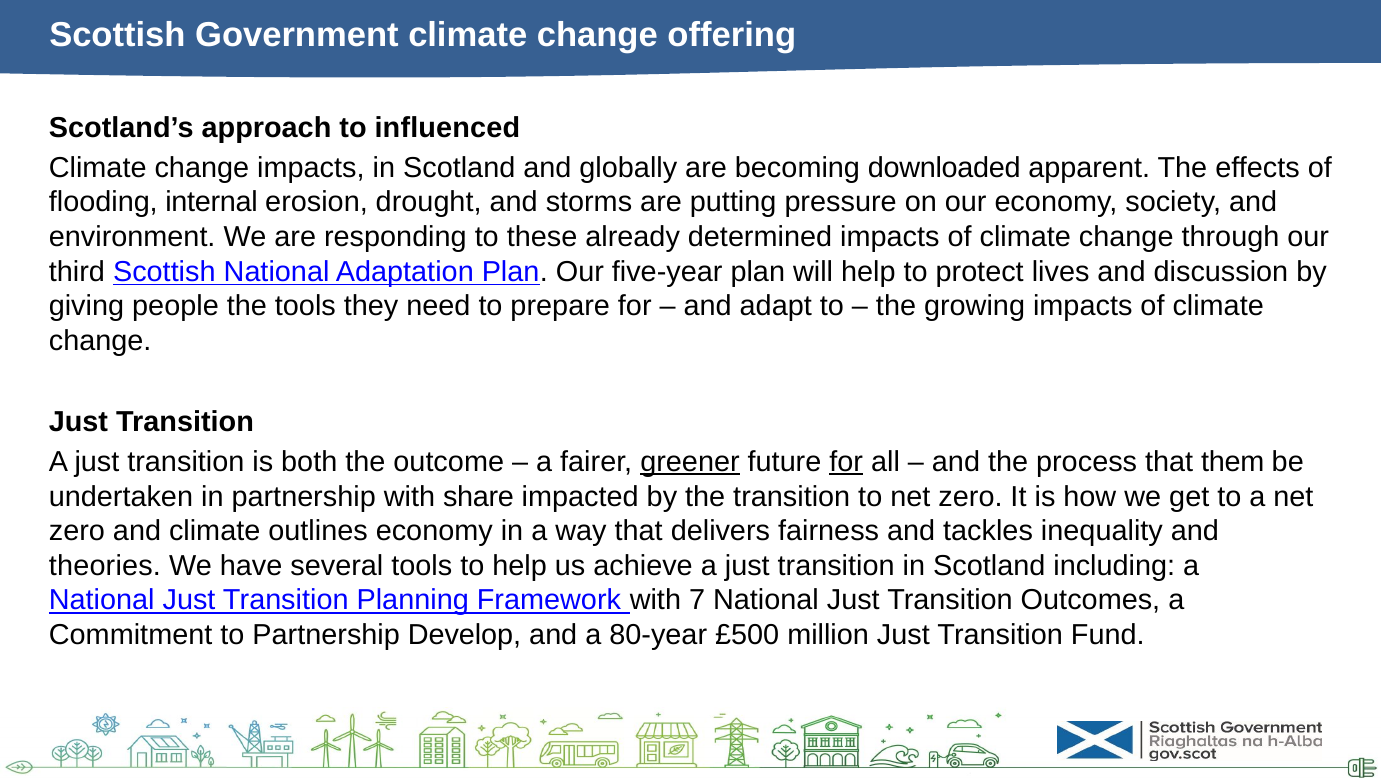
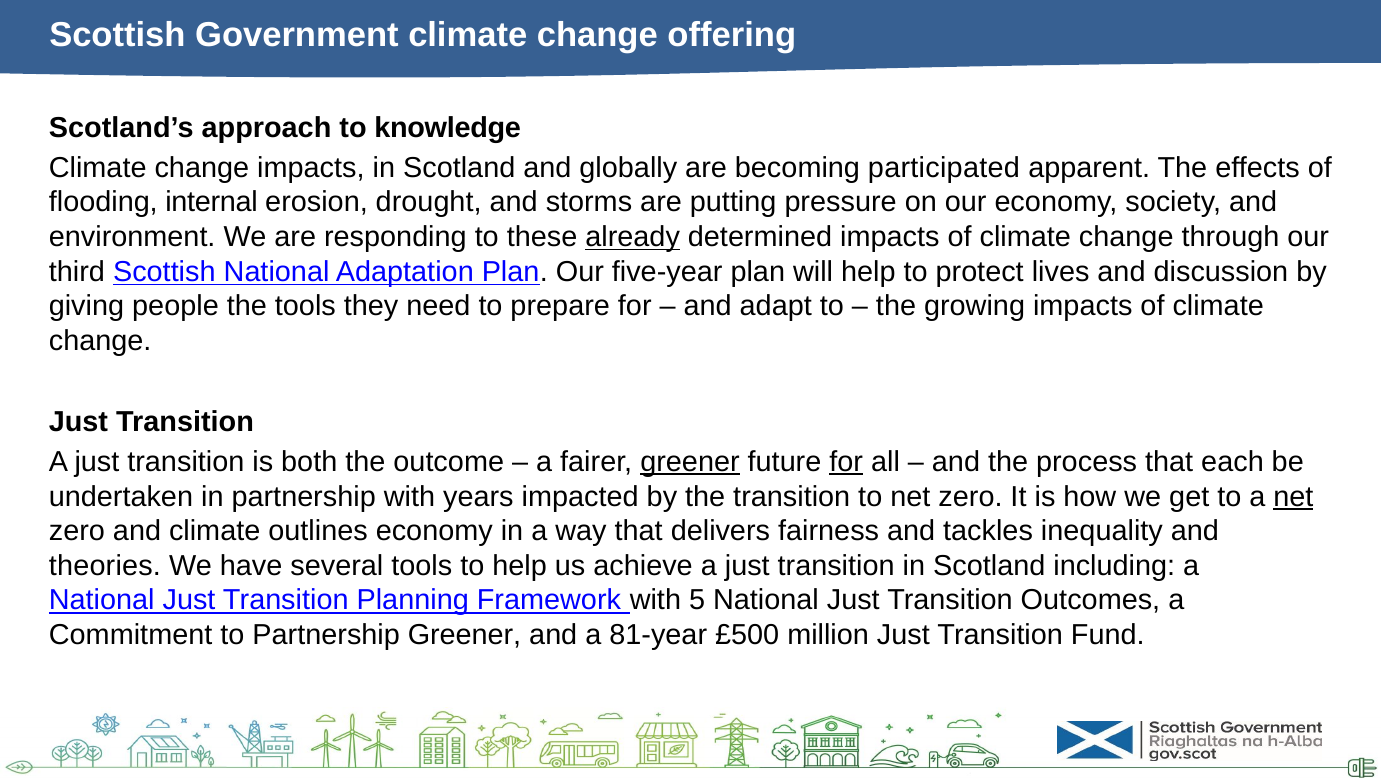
influenced: influenced -> knowledge (448, 128)
downloaded: downloaded -> participated (944, 168)
already underline: none -> present (633, 237)
them: them -> each (1233, 462)
share: share -> years (478, 496)
net underline: none -> present (1293, 496)
7: 7 -> 5 (697, 600)
Partnership Develop: Develop -> Greener (464, 635)
80-year: 80-year -> 81-year (658, 635)
